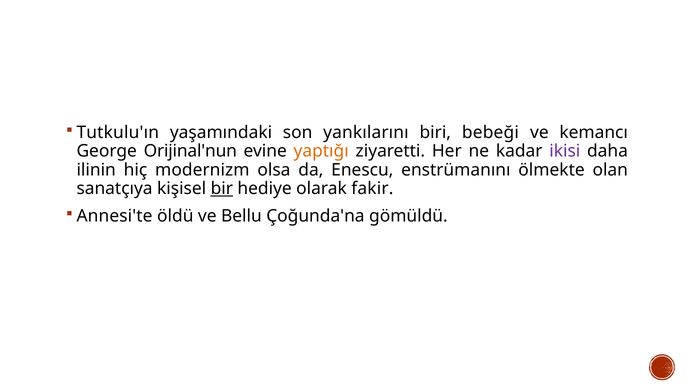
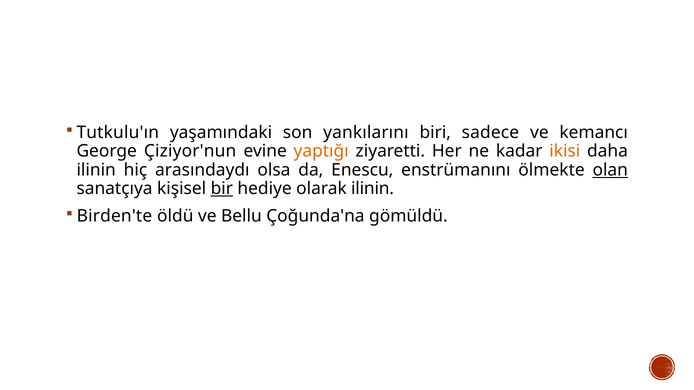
bebeği: bebeği -> sadece (490, 133)
Orijinal'nun: Orijinal'nun -> Çiziyor'nun (190, 151)
ikisi colour: purple -> orange (565, 151)
modernizm: modernizm -> arasındaydı (202, 170)
olan underline: none -> present (610, 170)
olarak fakir: fakir -> ilinin (373, 189)
Annesi'te: Annesi'te -> Birden'te (114, 216)
